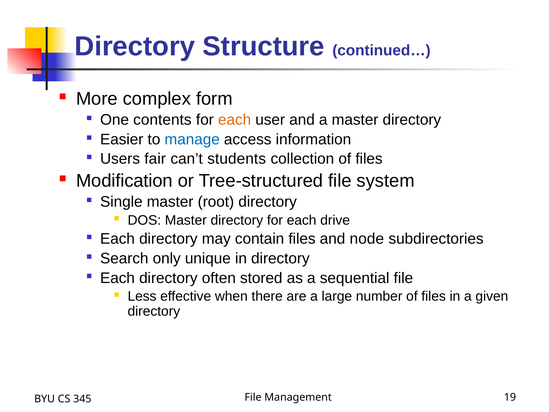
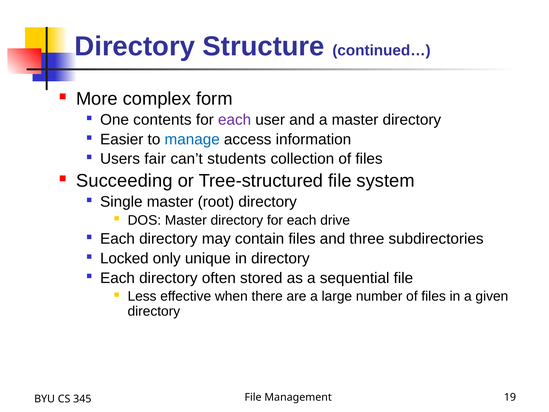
each colour: orange -> purple (235, 120)
Modification: Modification -> Succeeding (124, 181)
node: node -> three (367, 239)
Search: Search -> Locked (124, 258)
